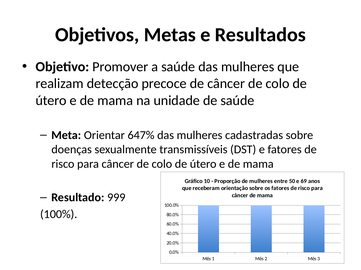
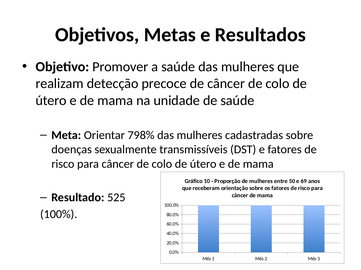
647%: 647% -> 798% (141, 135)
999: 999 -> 525 (116, 198)
